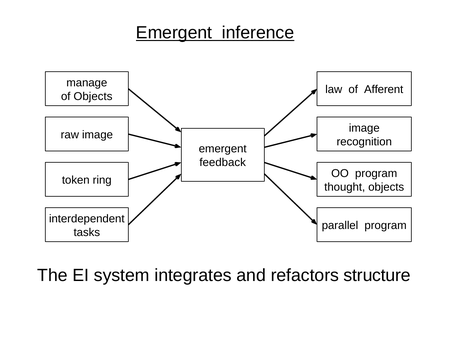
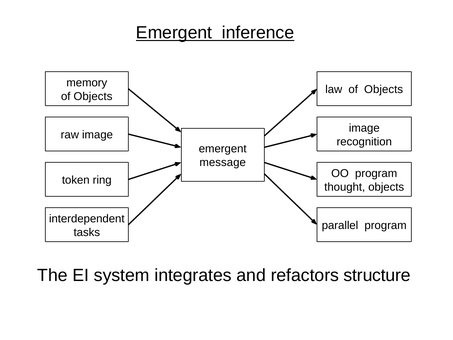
manage: manage -> memory (87, 83)
law of Afferent: Afferent -> Objects (384, 90)
feedback: feedback -> message (223, 162)
